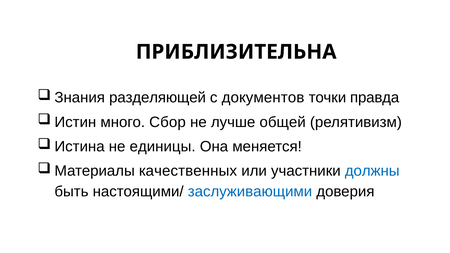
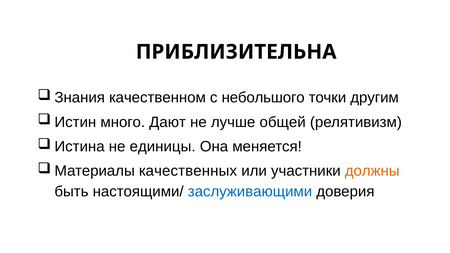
разделяющей: разделяющей -> качественном (157, 98)
документов: документов -> небольшого (263, 98)
правда: правда -> другим (375, 98)
Сбор: Сбор -> Дают (168, 122)
должны colour: blue -> orange (372, 171)
